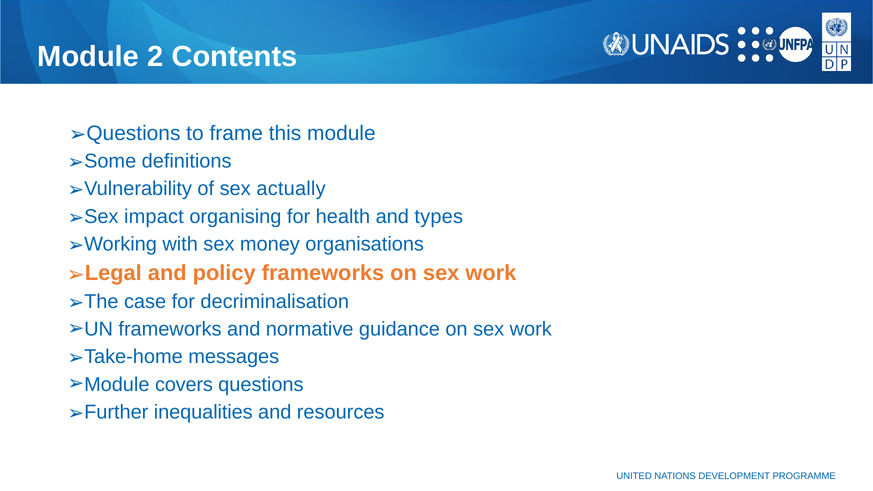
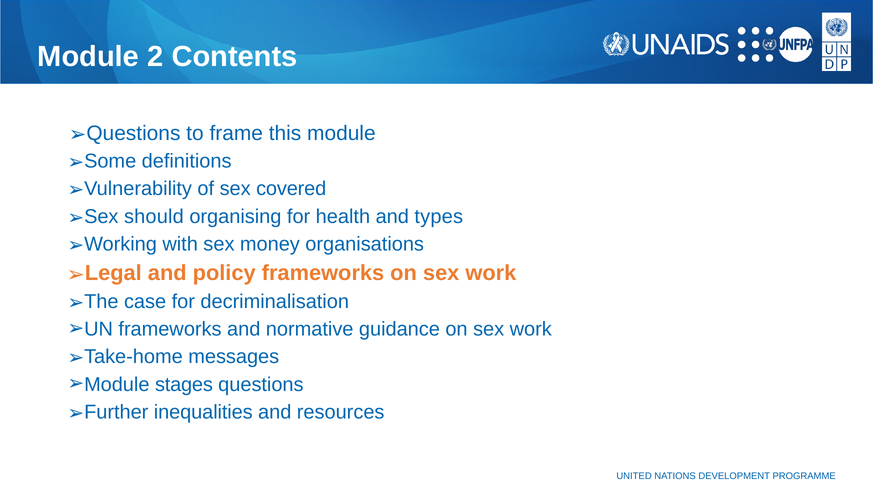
actually: actually -> covered (291, 189)
impact: impact -> should (154, 216)
covers: covers -> stages (184, 384)
